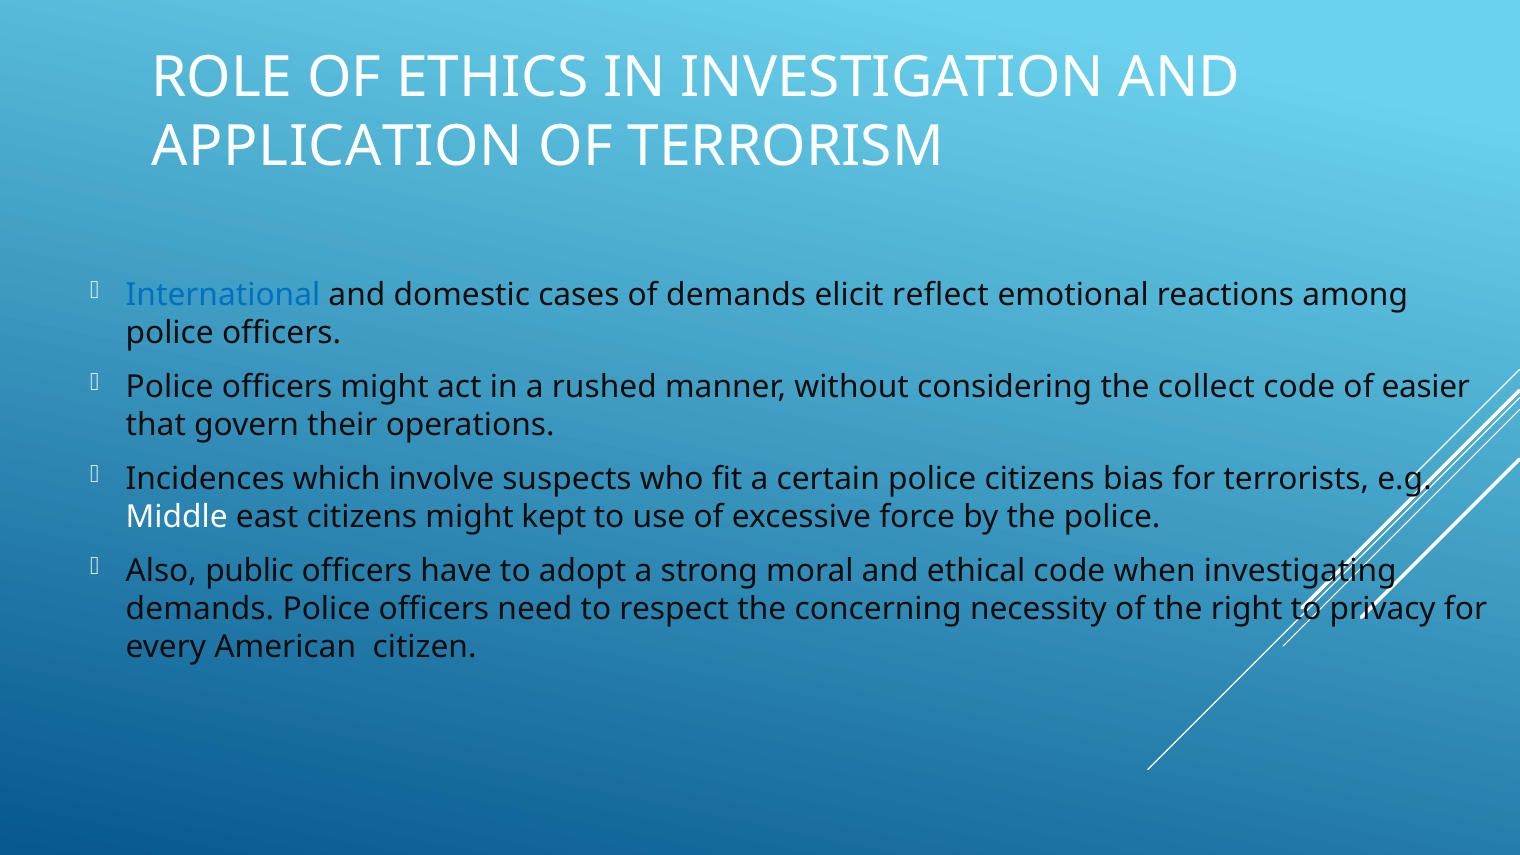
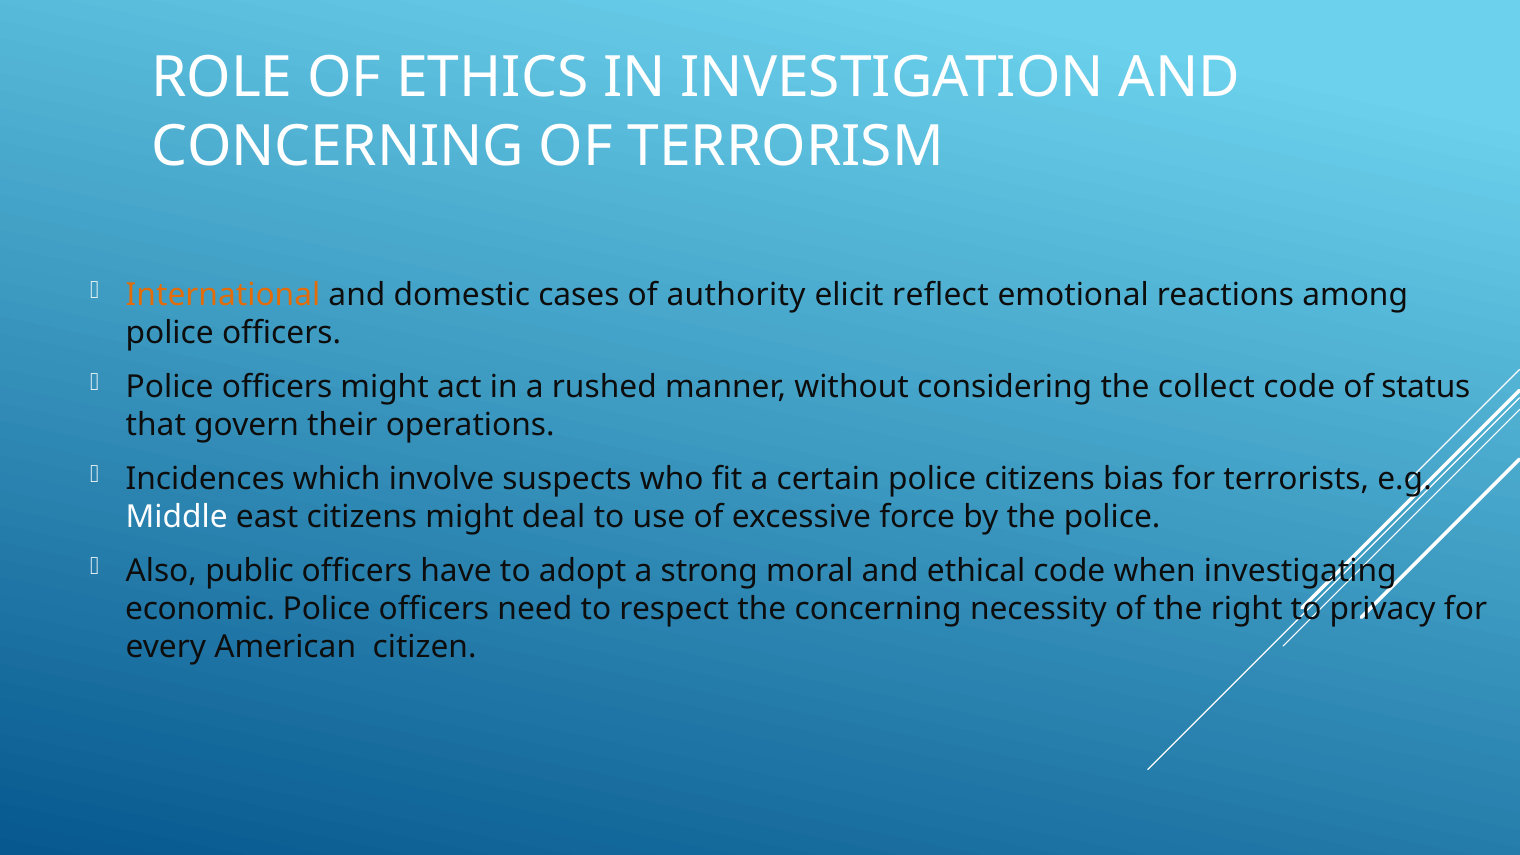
APPLICATION: APPLICATION -> CONCERNING (338, 146)
International colour: blue -> orange (223, 295)
of demands: demands -> authority (736, 295)
easier: easier -> status (1426, 387)
kept: kept -> deal (554, 517)
demands: demands -> economic (200, 609)
